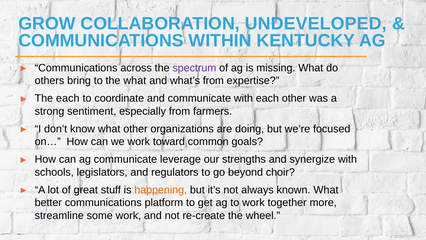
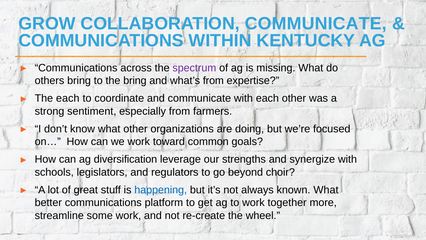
COLLABORATION UNDEVELOPED: UNDEVELOPED -> COMMUNICATE (316, 24)
the what: what -> bring (135, 81)
ag communicate: communicate -> diversification (125, 159)
happening colour: orange -> blue (161, 190)
